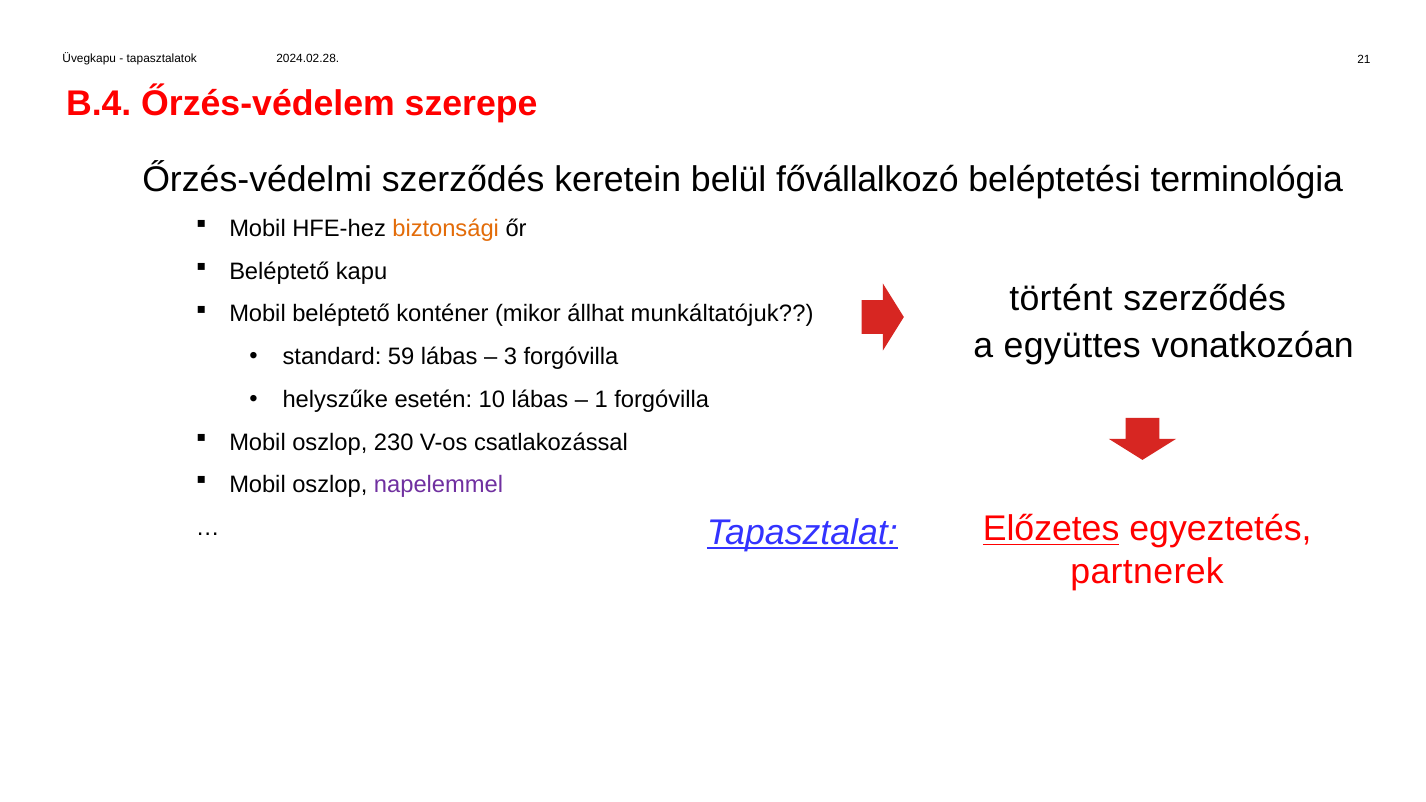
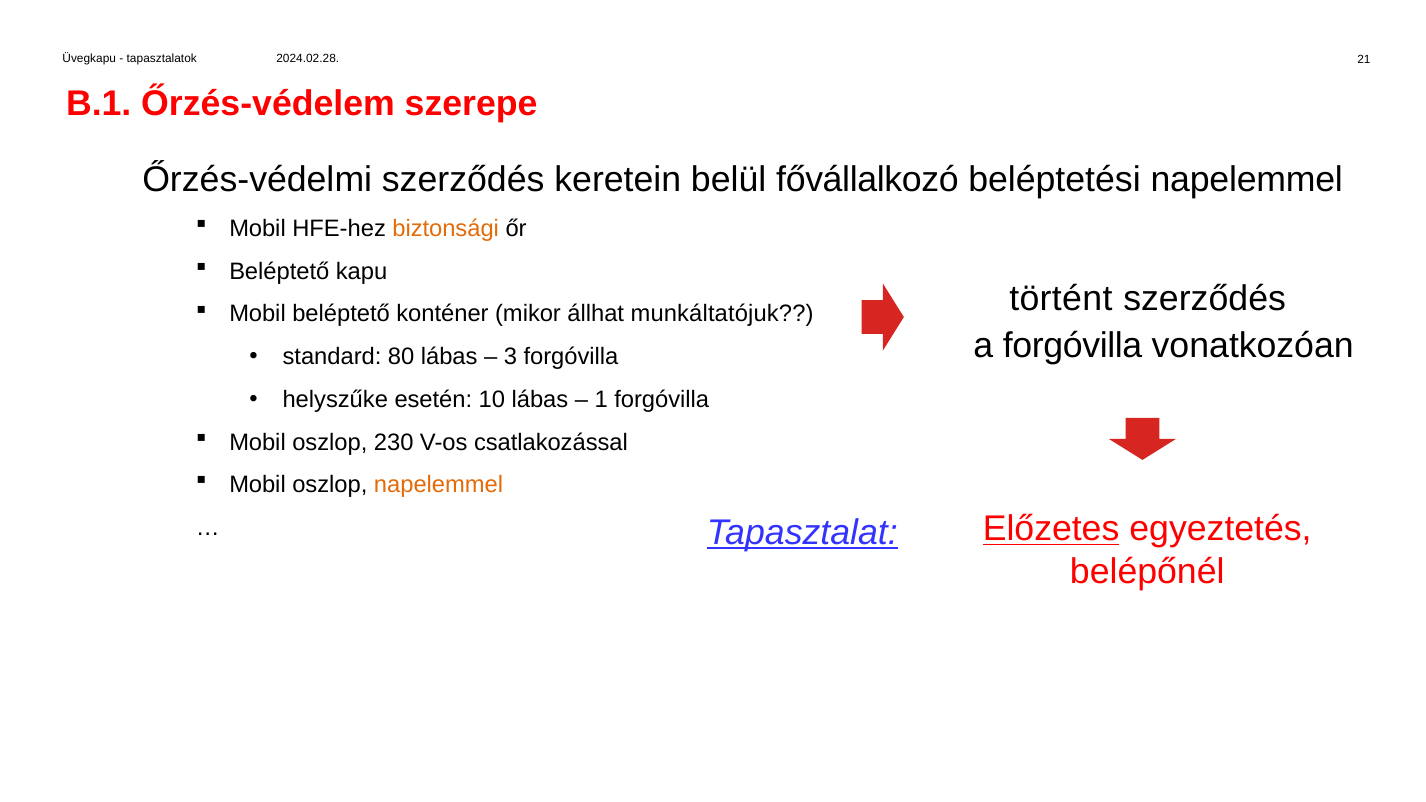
B.4: B.4 -> B.1 (99, 104)
beléptetési terminológia: terminológia -> napelemmel (1247, 180)
a együttes: együttes -> forgóvilla (1073, 346)
59: 59 -> 80 (401, 357)
napelemmel colour: purple -> orange (439, 485)
partnerek: partnerek -> belépőnél (1147, 572)
